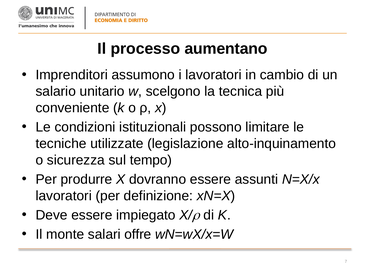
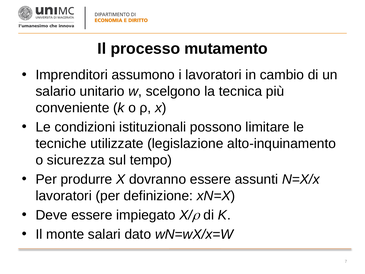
aumentano: aumentano -> mutamento (226, 49)
offre: offre -> dato (138, 234)
